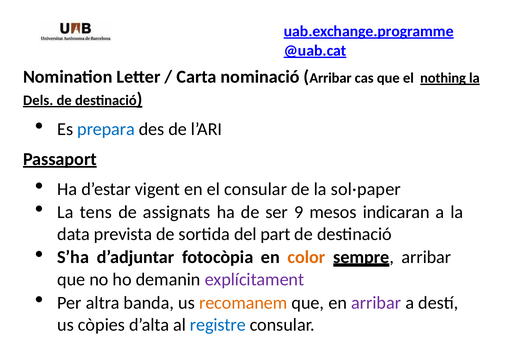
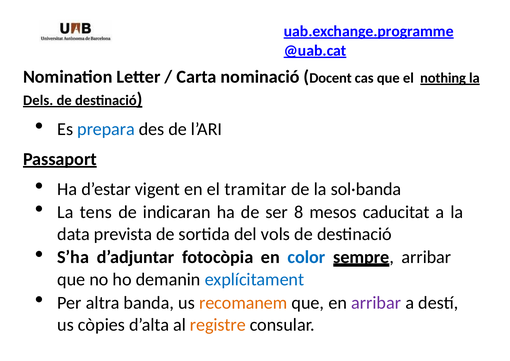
Arribar: Arribar -> Docent (331, 78)
el consular: consular -> tramitar (256, 189)
sol·paper: sol·paper -> sol·banda (366, 189)
assignats: assignats -> indicaran (177, 212)
9: 9 -> 8 (299, 212)
indicaran: indicaran -> caducitat (396, 212)
part: part -> vols (275, 234)
color colour: orange -> blue (306, 257)
explícitament colour: purple -> blue (254, 279)
registre colour: blue -> orange (218, 325)
